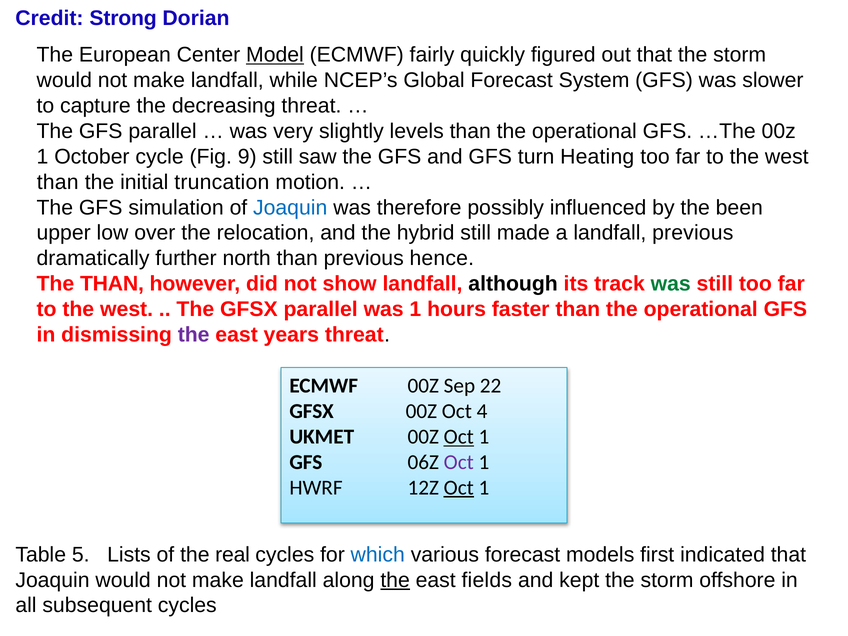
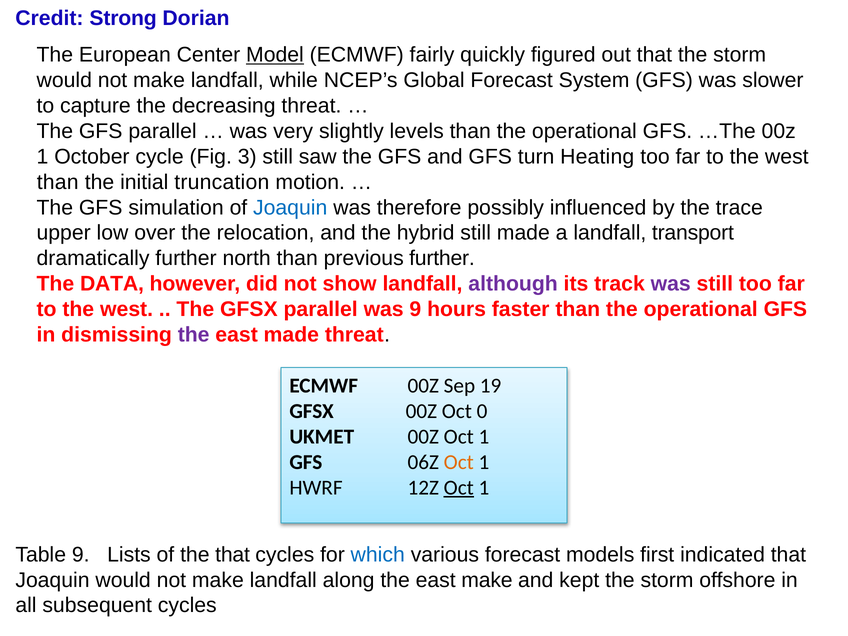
9: 9 -> 3 (247, 157)
been: been -> trace (739, 208)
landfall previous: previous -> transport (693, 233)
previous hence: hence -> further (442, 258)
The THAN: THAN -> DATA (112, 284)
although colour: black -> purple (513, 284)
was colour: green -> purple (671, 284)
was 1: 1 -> 9 (415, 309)
east years: years -> made (291, 335)
22: 22 -> 19 (491, 386)
4: 4 -> 0 (482, 411)
Oct underline: present -> none (459, 437)
Oct colour: purple -> orange (459, 462)
Table 5: 5 -> 9 (81, 555)
the real: real -> that (233, 555)
the underline: present -> none (395, 580)
east fields: fields -> make (487, 580)
